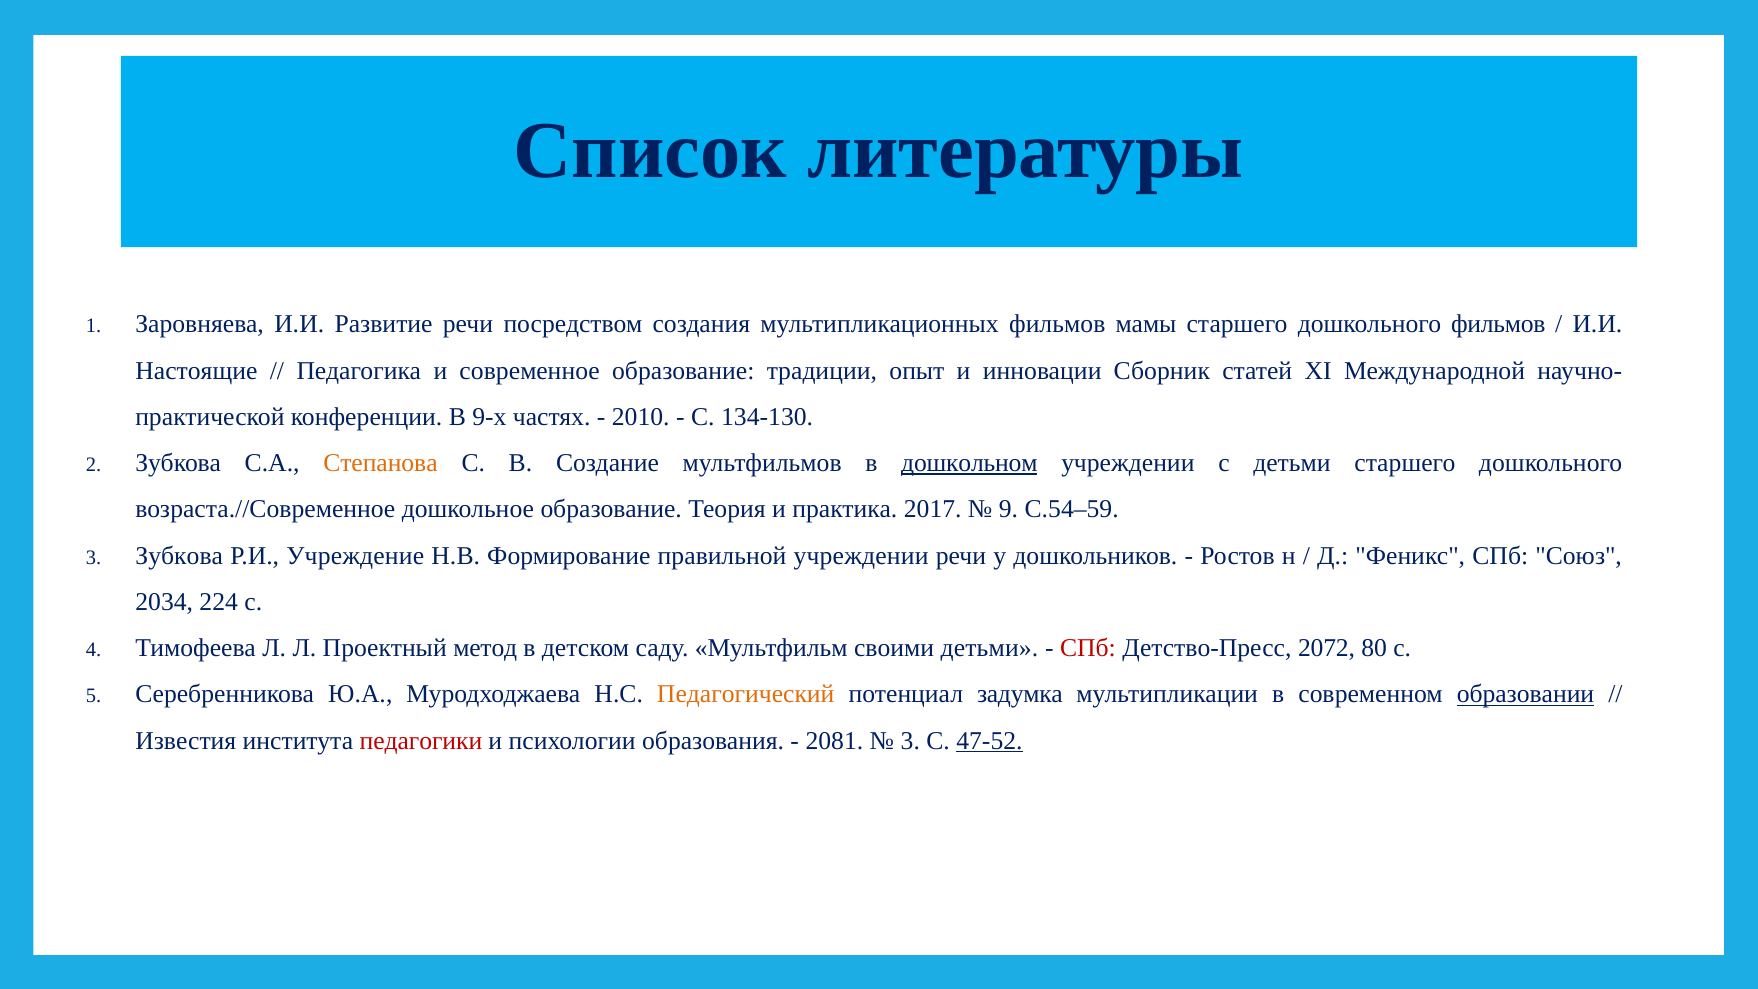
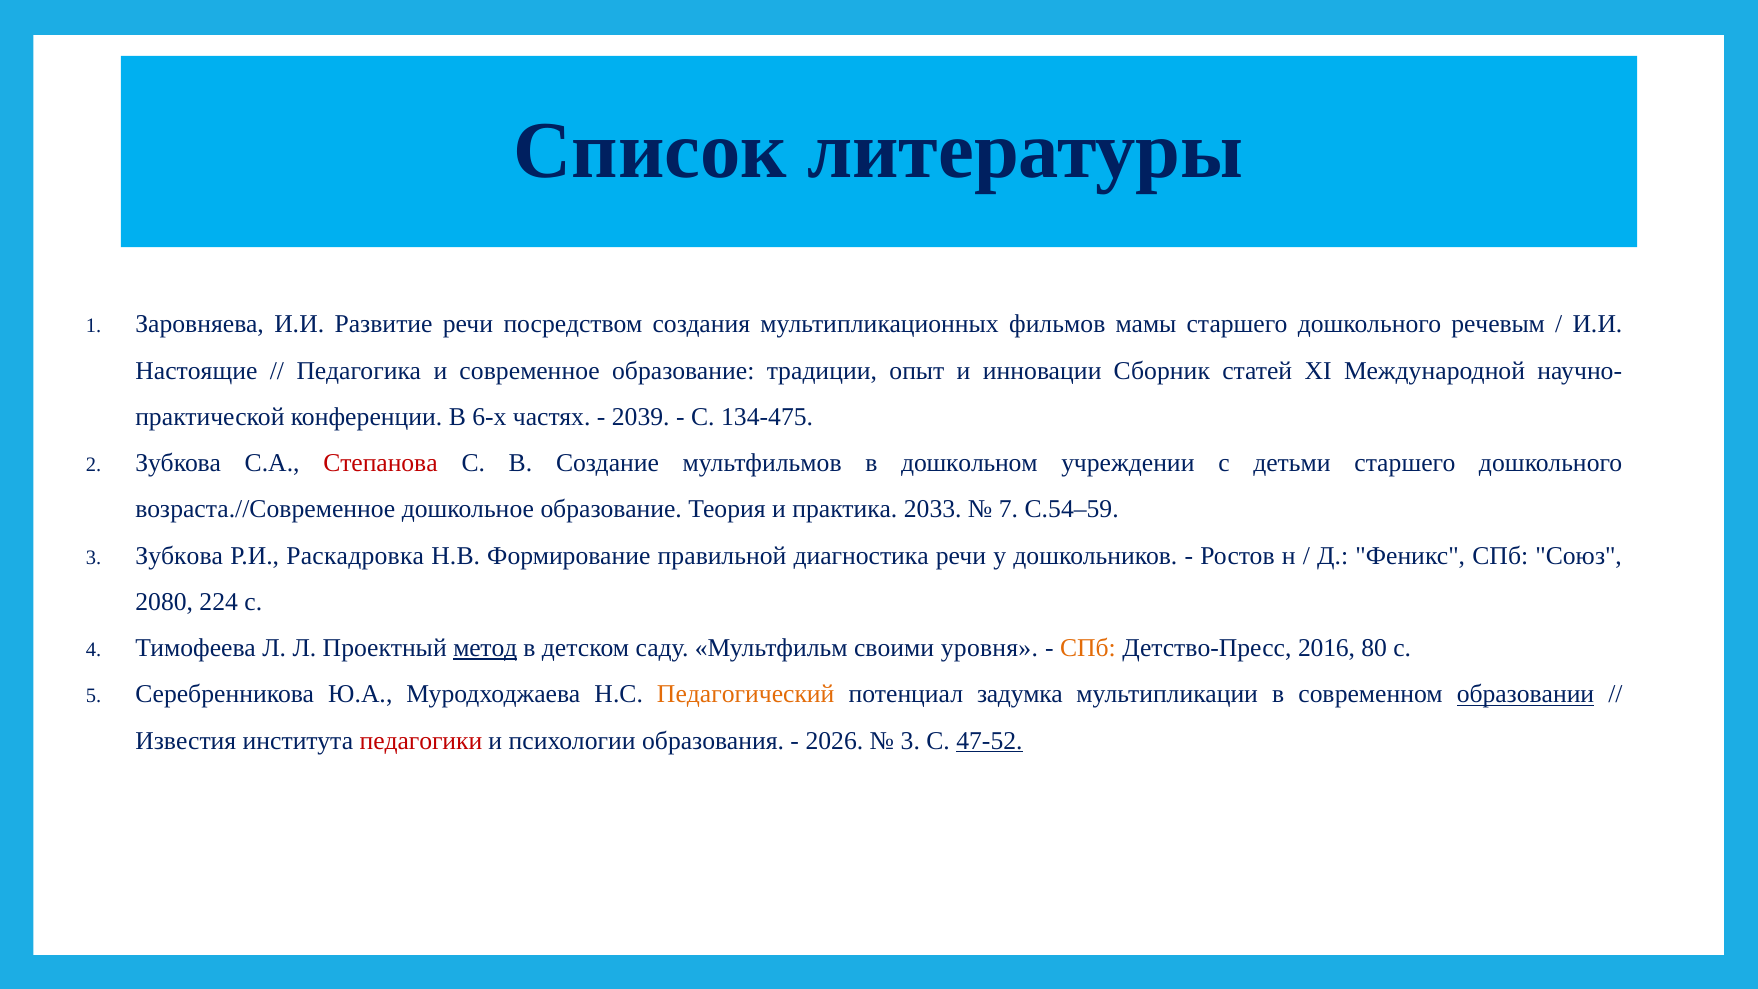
дошкольного фильмов: фильмов -> речевым (1498, 324)
9-х: 9-х -> 6-х (489, 417)
2010: 2010 -> 2039 (641, 417)
134-130: 134-130 -> 134-475 (767, 417)
Степанова colour: orange -> red (380, 463)
дошкольном underline: present -> none (969, 463)
2017: 2017 -> 2033 (933, 509)
9: 9 -> 7 (1009, 509)
Учреждение: Учреждение -> Раскадровка (355, 556)
правильной учреждении: учреждении -> диагностика (861, 556)
2034: 2034 -> 2080 (164, 602)
метод underline: none -> present (485, 648)
своими детьми: детьми -> уровня (989, 648)
СПб colour: red -> orange (1088, 648)
2072: 2072 -> 2016 (1326, 648)
2081: 2081 -> 2026 (834, 741)
